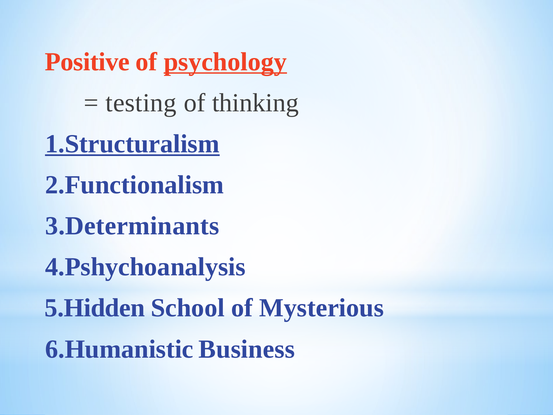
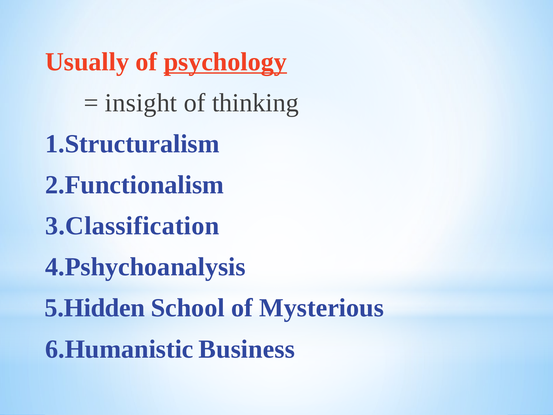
Positive: Positive -> Usually (87, 62)
testing: testing -> insight (141, 103)
1.Structuralism underline: present -> none (132, 144)
3.Determinants: 3.Determinants -> 3.Classification (132, 226)
